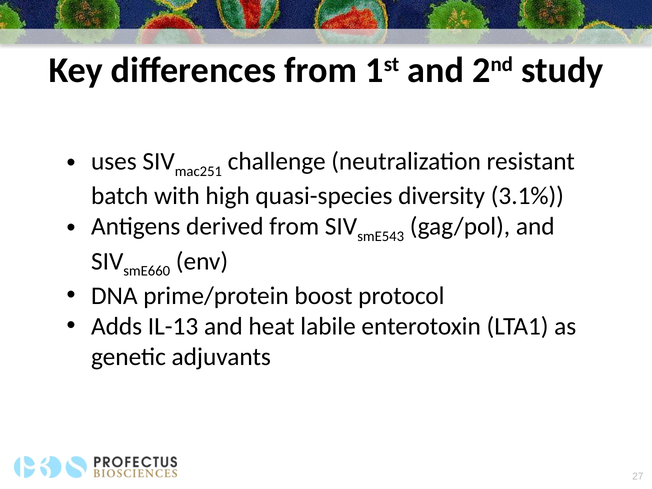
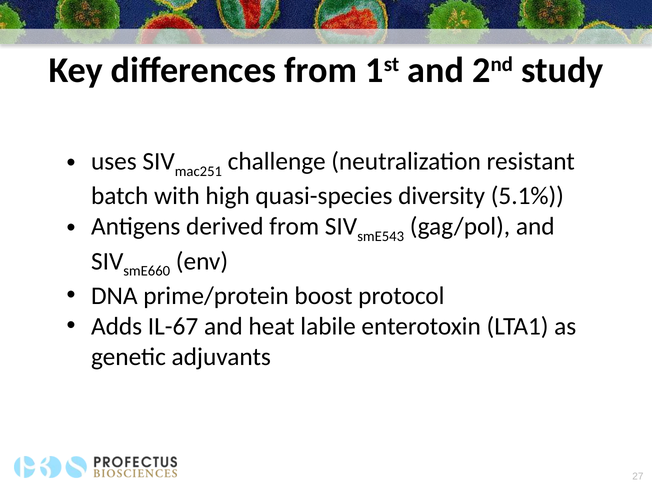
3.1%: 3.1% -> 5.1% (527, 196)
IL-13: IL-13 -> IL-67 (173, 326)
